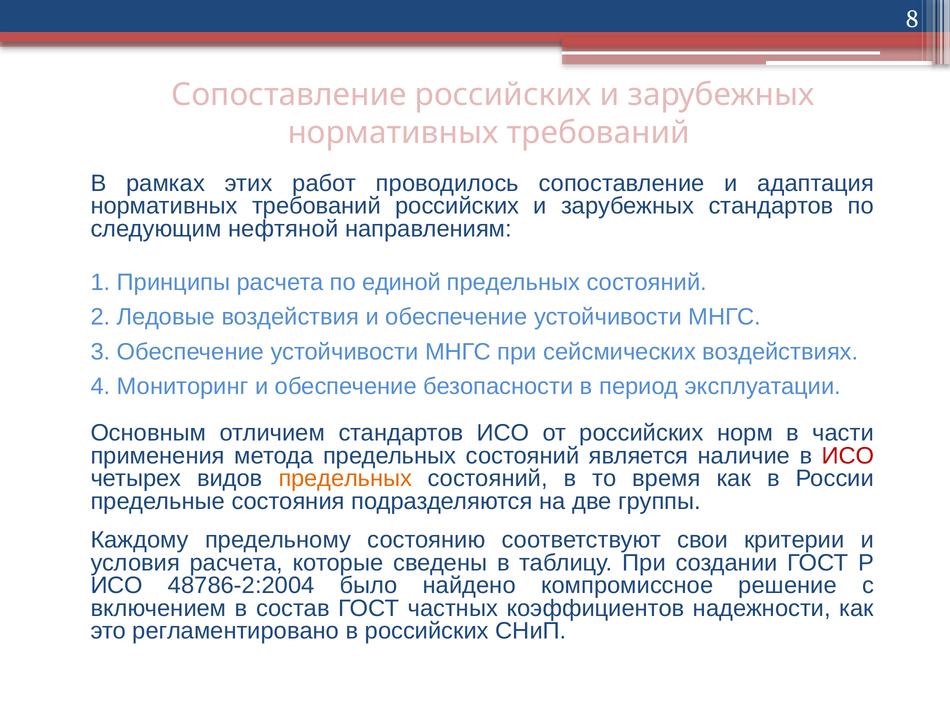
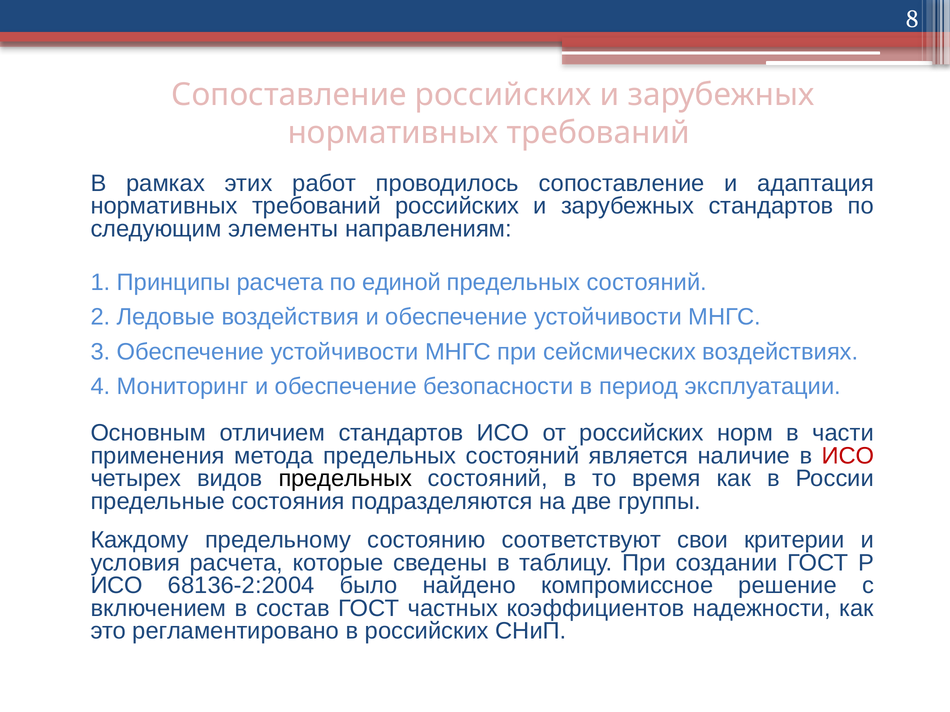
нефтяной: нефтяной -> элементы (283, 229)
предельных colour: orange -> black (345, 479)
48786-2:2004: 48786-2:2004 -> 68136-2:2004 (241, 586)
